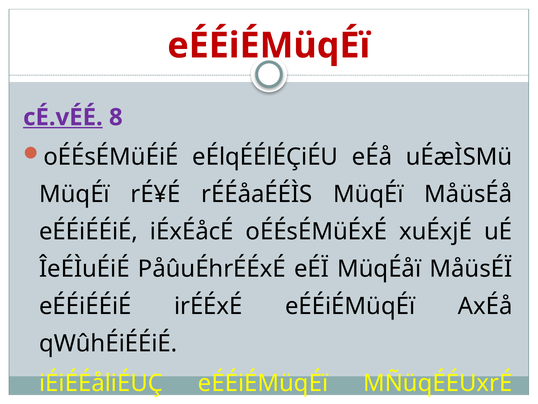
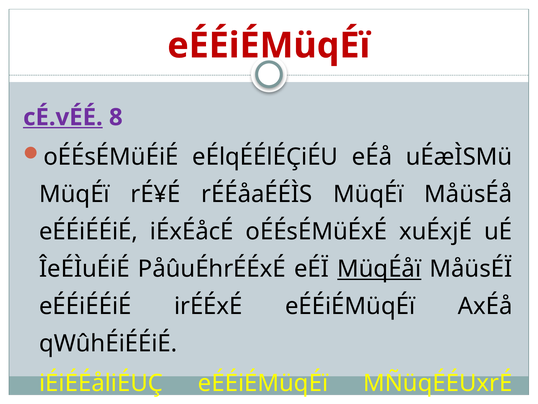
MüqÉåï underline: none -> present (379, 269)
